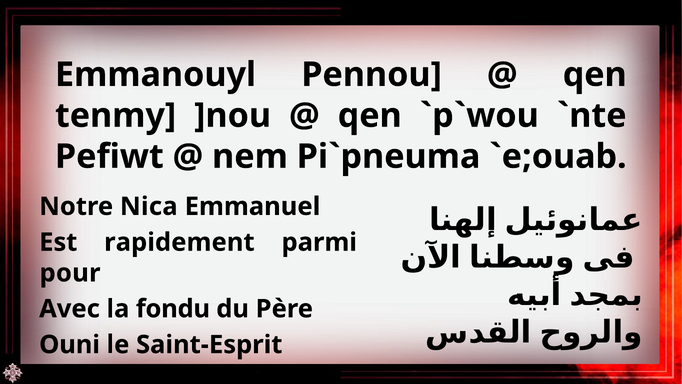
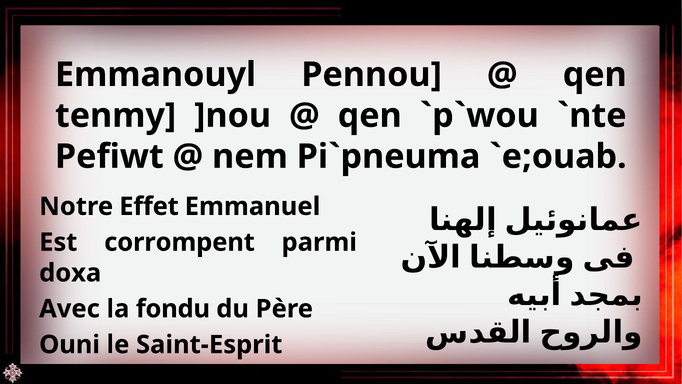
Nica: Nica -> Effet (149, 206)
rapidement: rapidement -> corrompent (179, 242)
pour: pour -> doxa (70, 273)
